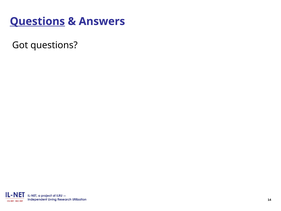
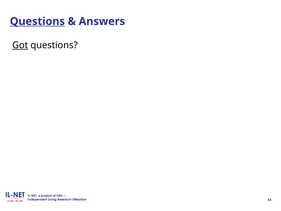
Got underline: none -> present (20, 45)
